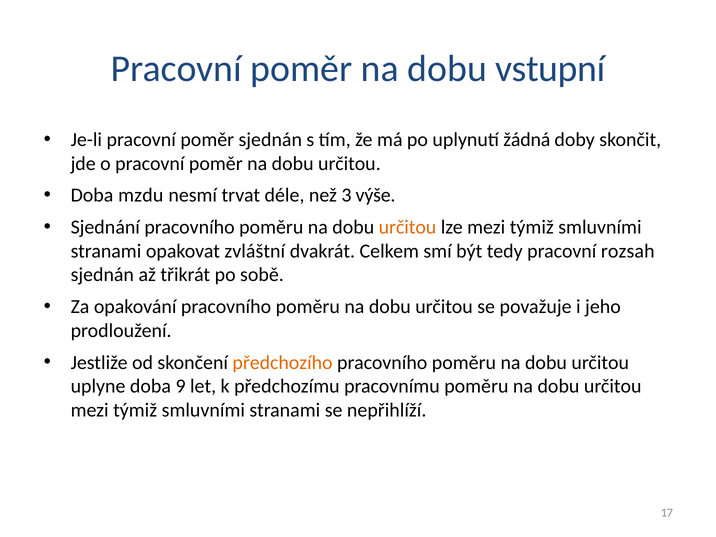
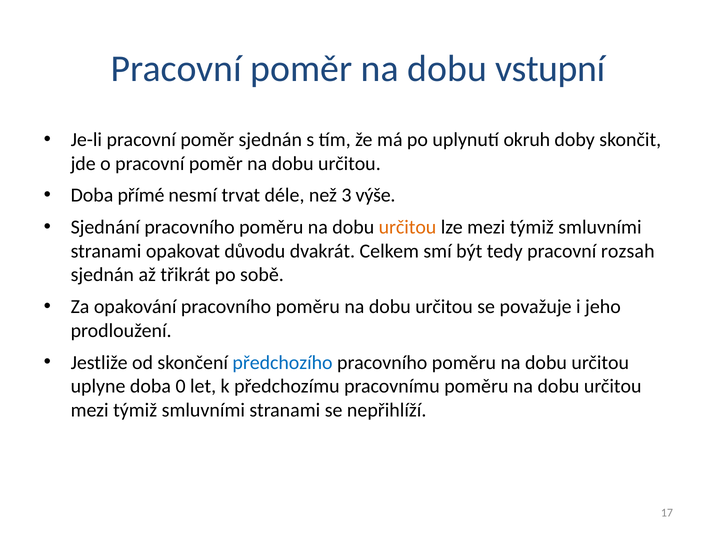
žádná: žádná -> okruh (527, 140)
mzdu: mzdu -> přímé (141, 195)
zvláštní: zvláštní -> důvodu (255, 251)
předchozího colour: orange -> blue (283, 362)
9: 9 -> 0 (181, 386)
